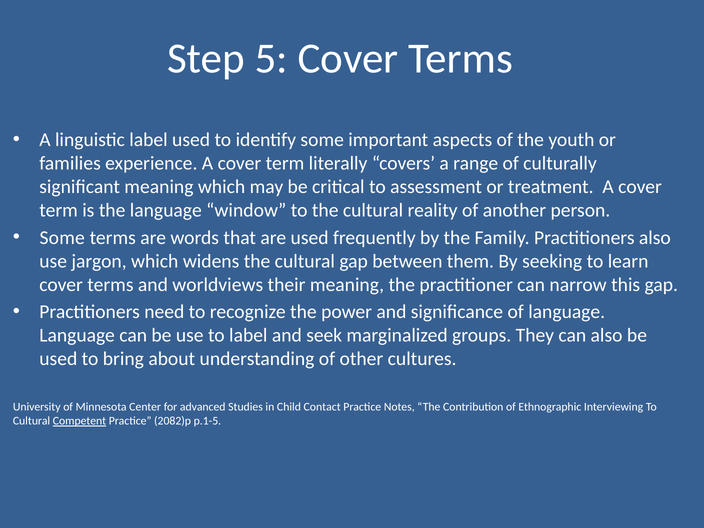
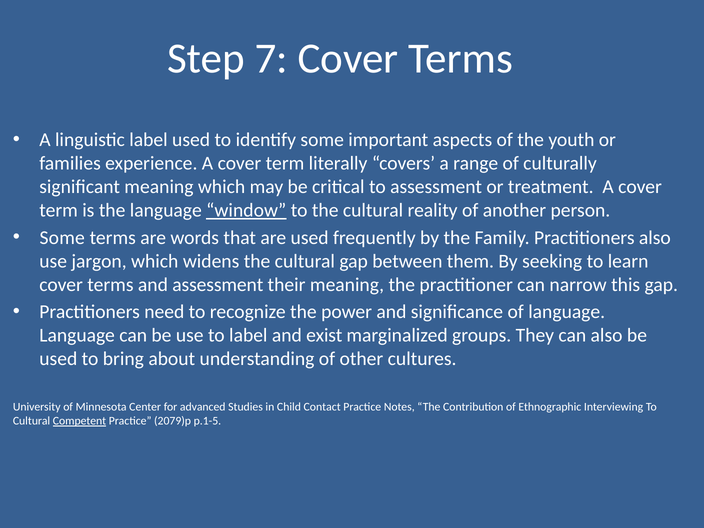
5: 5 -> 7 (271, 59)
window underline: none -> present (246, 210)
and worldviews: worldviews -> assessment (218, 285)
seek: seek -> exist (324, 335)
2082)p: 2082)p -> 2079)p (173, 421)
